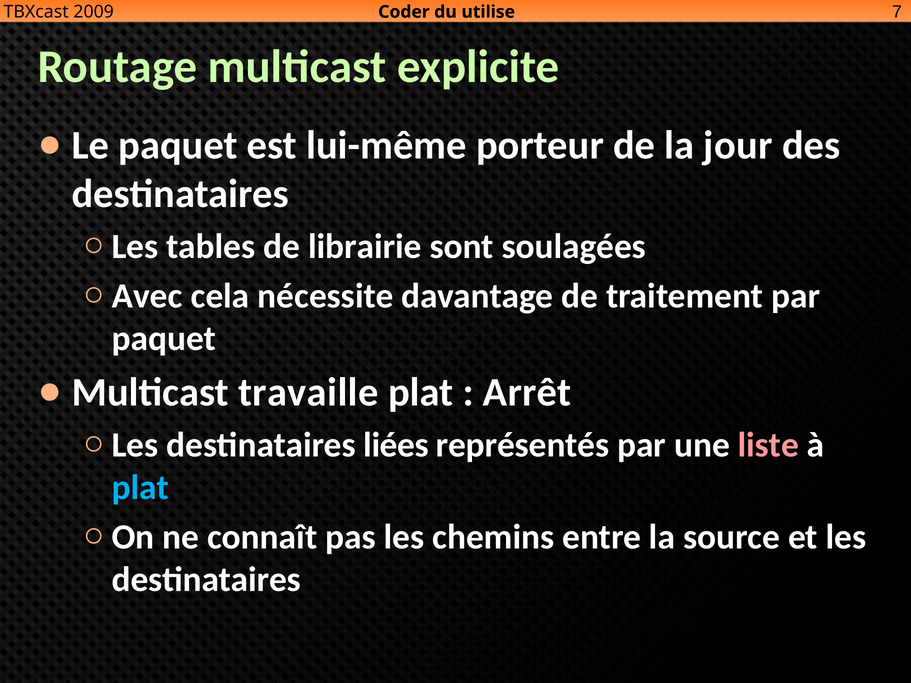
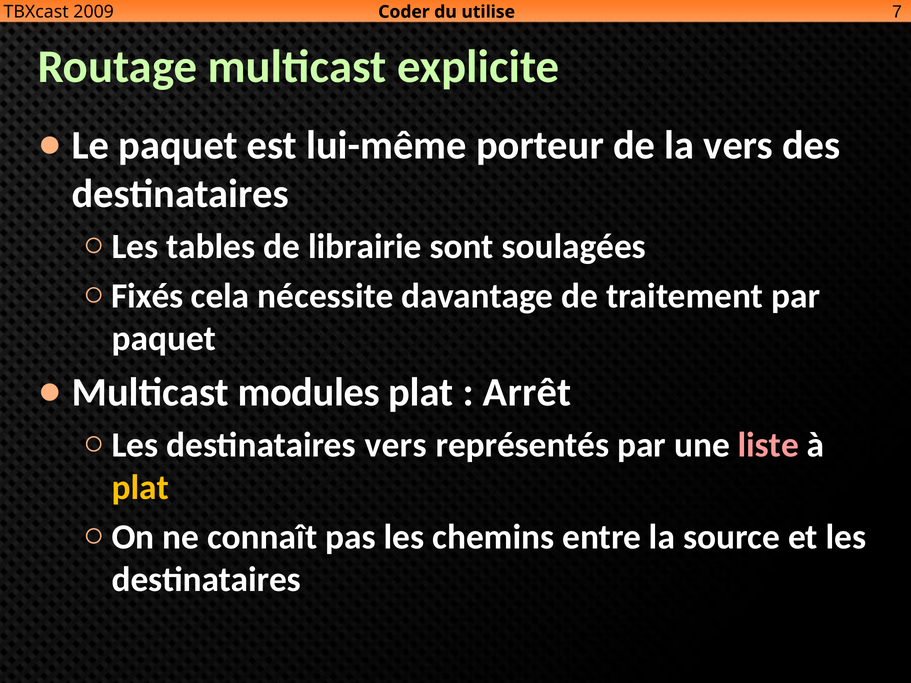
la jour: jour -> vers (738, 146)
Avec: Avec -> Fixés (147, 296)
travaille: travaille -> modules (309, 393)
destinataires liées: liées -> vers (396, 445)
plat colour: light blue -> yellow (140, 488)
